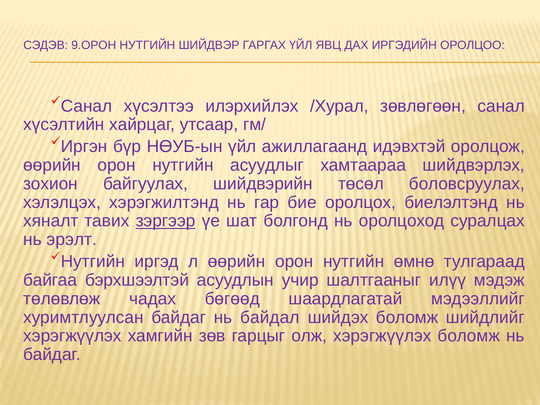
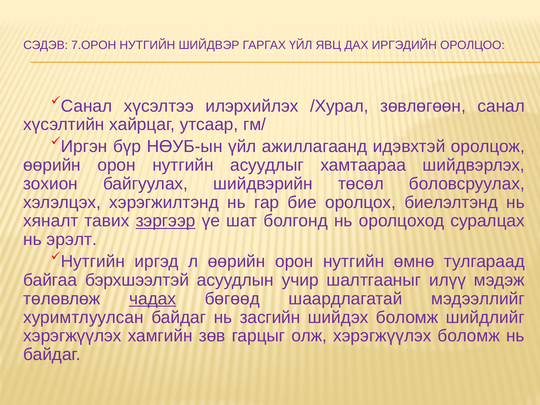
9.ОРОН: 9.ОРОН -> 7.ОРОН (94, 45)
чадах underline: none -> present (153, 299)
байдал: байдал -> засгийн (270, 317)
